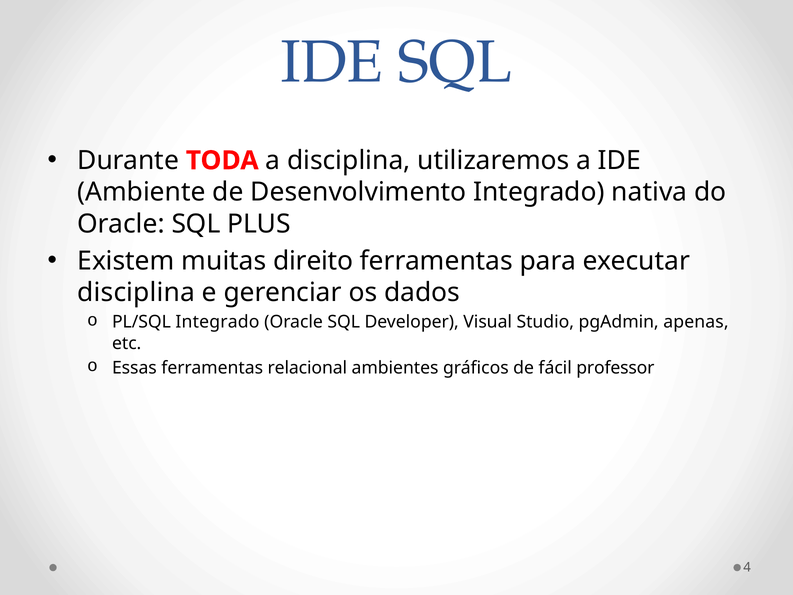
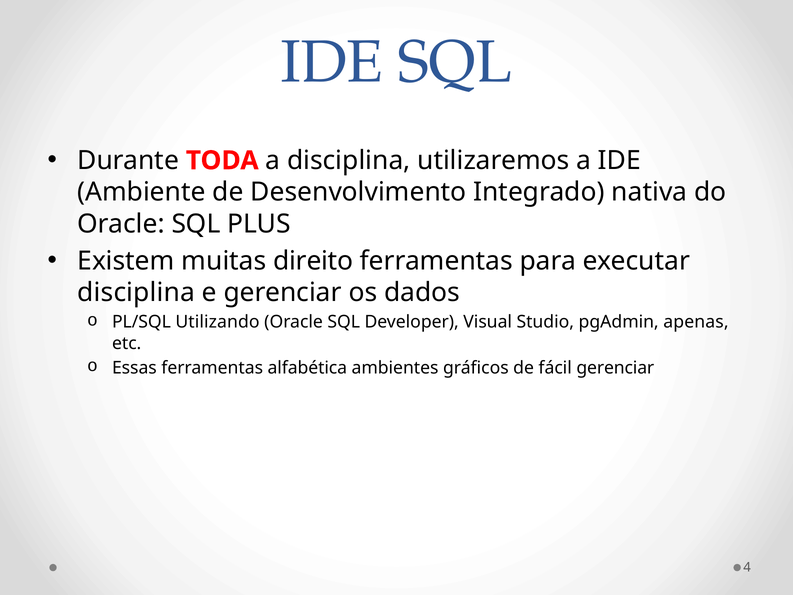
PL/SQL Integrado: Integrado -> Utilizando (218, 322)
relacional: relacional -> alfabética (307, 368)
fácil professor: professor -> gerenciar (615, 368)
